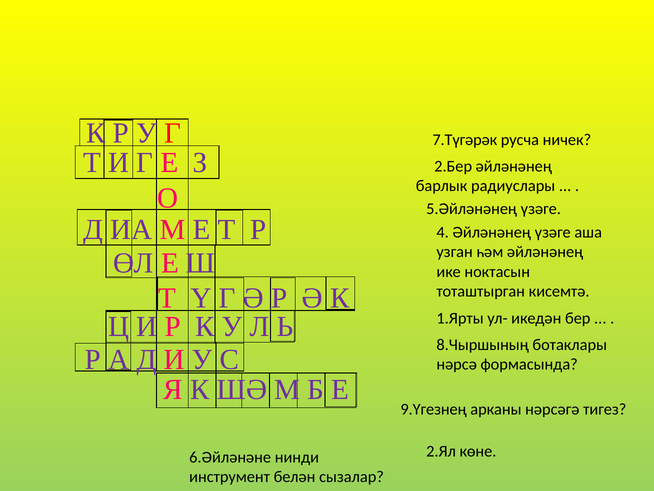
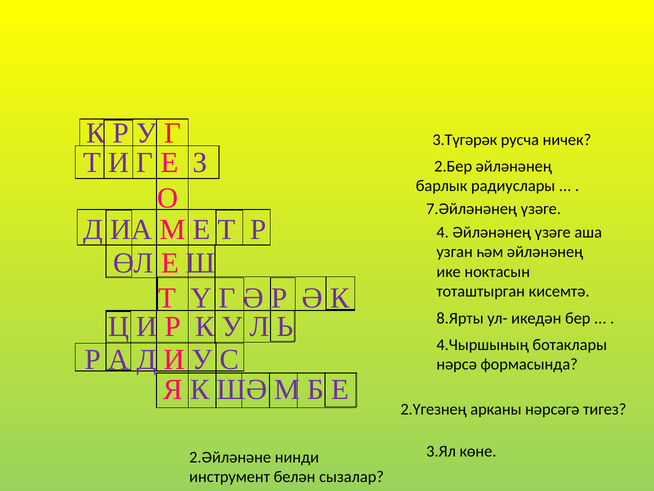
7.Түгәрәк: 7.Түгәрәк -> 3.Түгәрәк (465, 140)
5.Әйләнәнең: 5.Әйләнәнең -> 7.Әйләнәнең (472, 209)
1.Ярты: 1.Ярты -> 8.Ярты (460, 318)
8.Чыршының: 8.Чыршының -> 4.Чыршының (483, 344)
9.Үгезнең: 9.Үгезнең -> 2.Үгезнең (434, 409)
2.Ял: 2.Ял -> 3.Ял (441, 451)
6.Әйләнәне: 6.Әйләнәне -> 2.Әйләнәне (230, 457)
